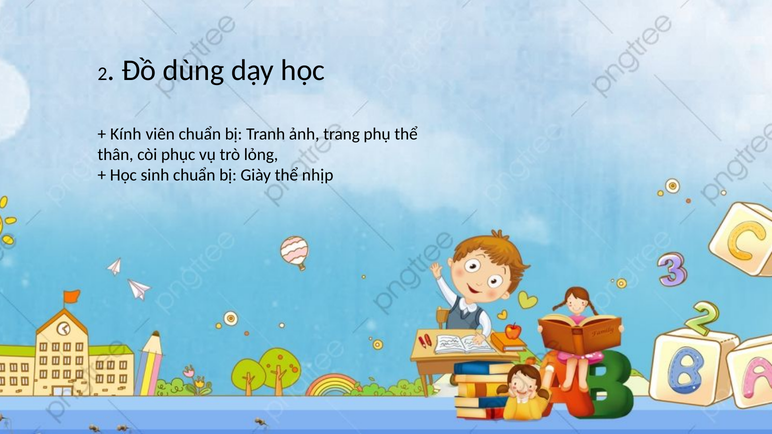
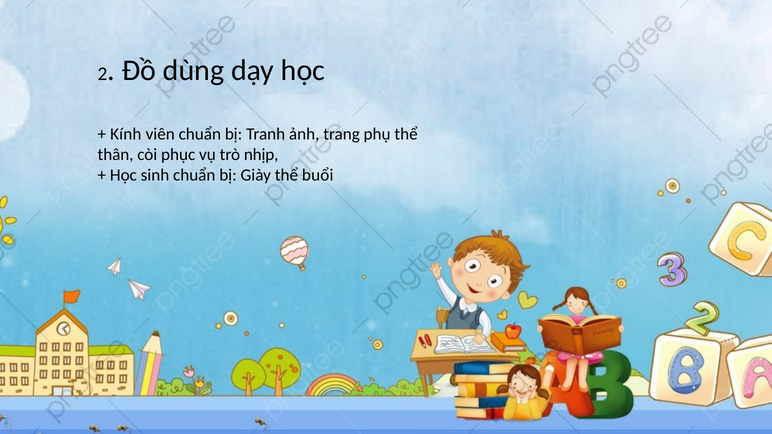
lỏng: lỏng -> nhịp (261, 155)
nhịp: nhịp -> buổi (318, 175)
